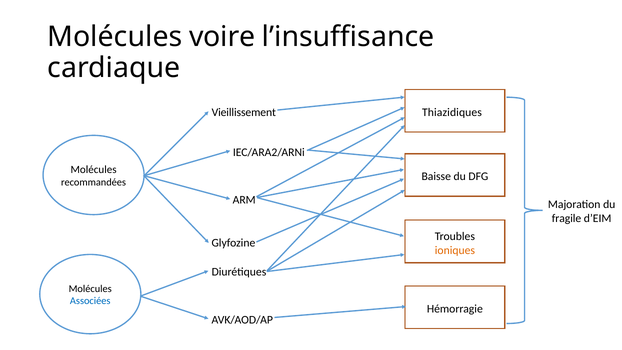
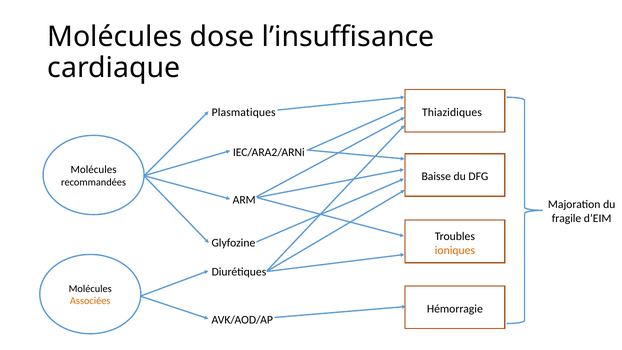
voire: voire -> dose (222, 37)
Vieillissement: Vieillissement -> Plasmatiques (244, 112)
Associées colour: blue -> orange (90, 301)
